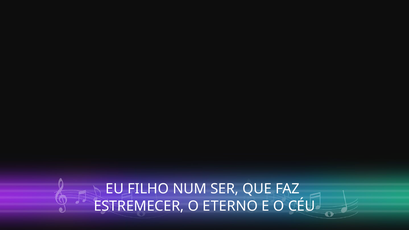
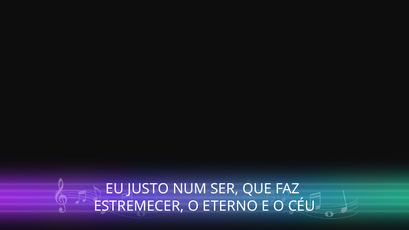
FILHO: FILHO -> JUSTO (148, 189)
